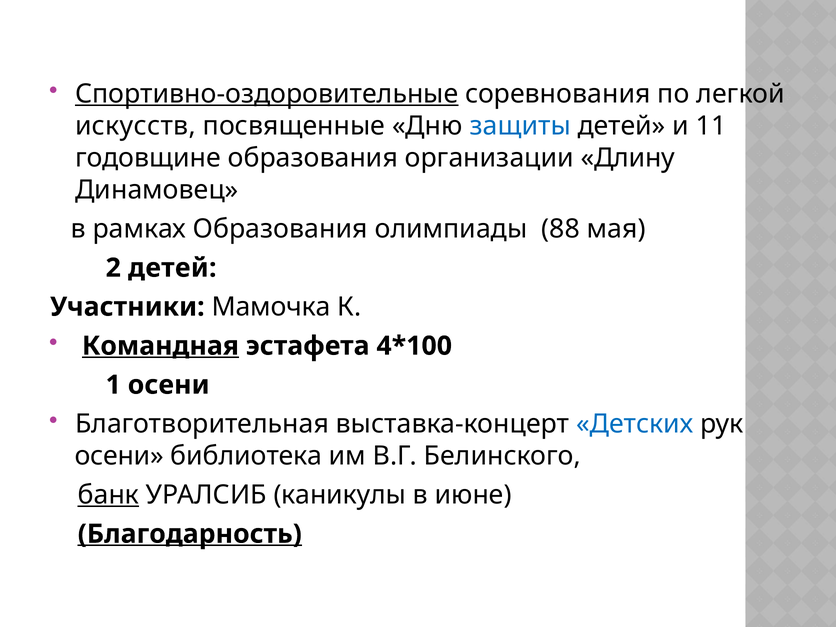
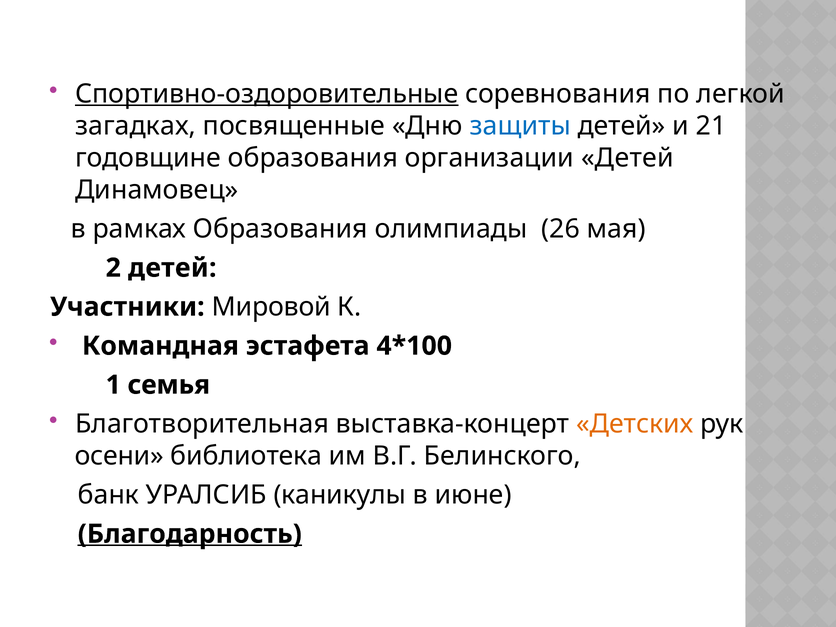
искусств: искусств -> загадках (136, 126)
11: 11 -> 21 (711, 126)
организации Длину: Длину -> Детей (627, 158)
88: 88 -> 26 (561, 229)
Мамочка: Мамочка -> Мировой (271, 307)
Командная underline: present -> none (160, 346)
1 осени: осени -> семья (169, 385)
Детских colour: blue -> orange (635, 424)
банк underline: present -> none (108, 495)
